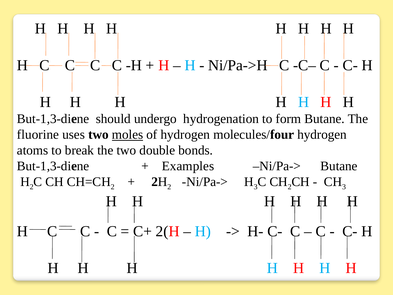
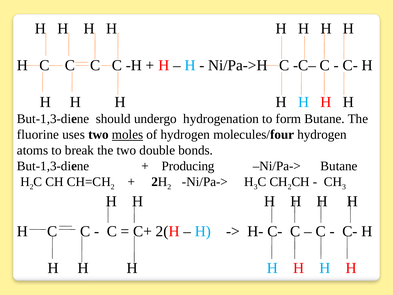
Examples: Examples -> Producing (188, 166)
